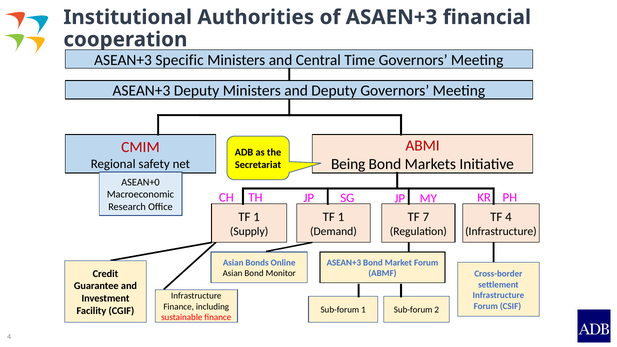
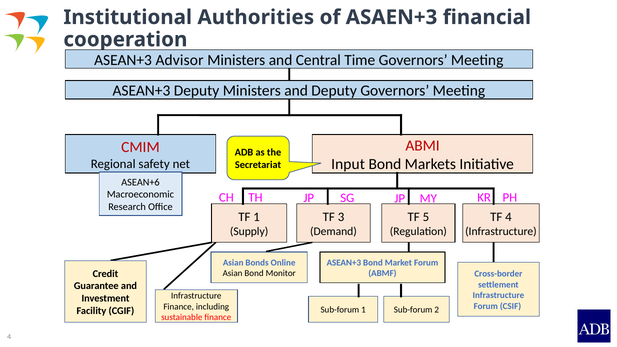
Specific: Specific -> Advisor (180, 60)
Being: Being -> Input (348, 164)
ASEAN+0: ASEAN+0 -> ASEAN+6 (140, 182)
1: 1 -> 3 (341, 217)
7: 7 -> 5 (426, 217)
